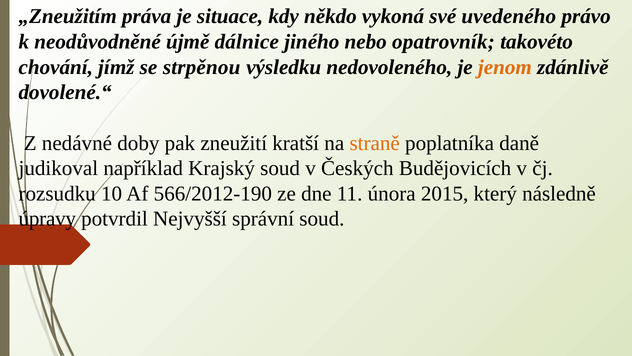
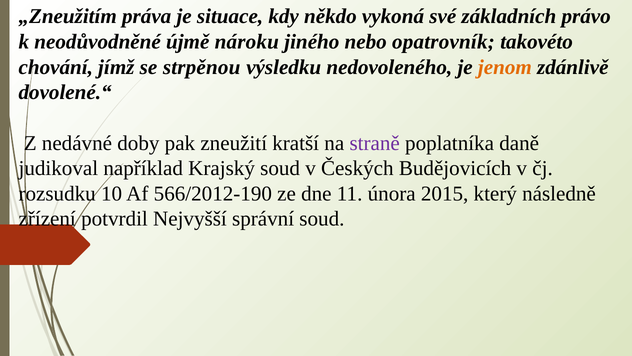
uvedeného: uvedeného -> základních (509, 16)
dálnice: dálnice -> nároku (247, 42)
straně colour: orange -> purple (375, 143)
úpravy: úpravy -> zřízení (47, 219)
